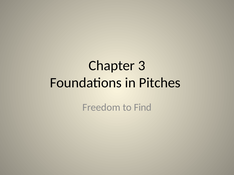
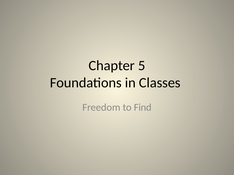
3: 3 -> 5 (142, 66)
Pitches: Pitches -> Classes (160, 83)
